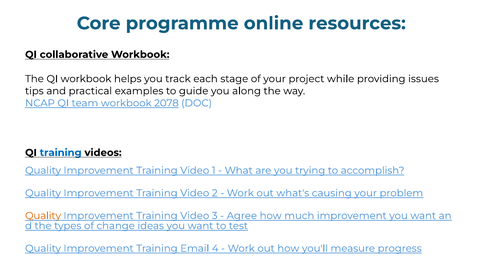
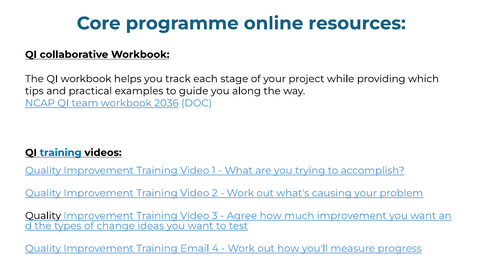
issues: issues -> which (424, 79)
2078: 2078 -> 2036 (166, 103)
Quality colour: orange -> black (43, 216)
